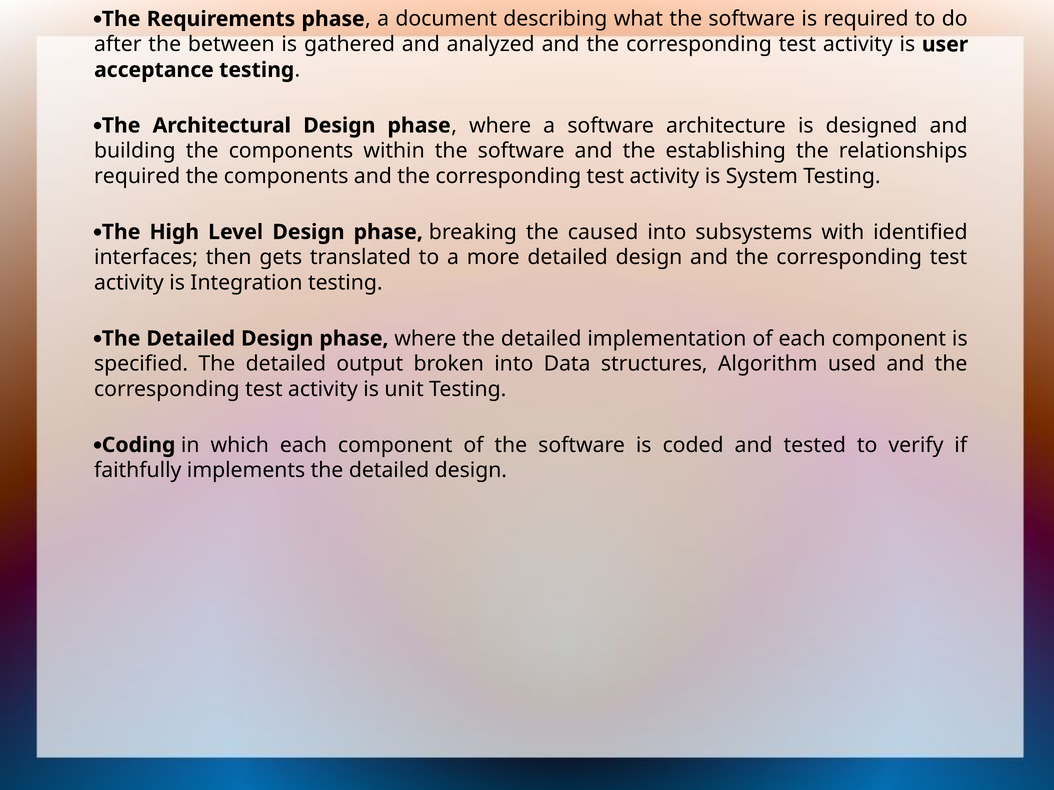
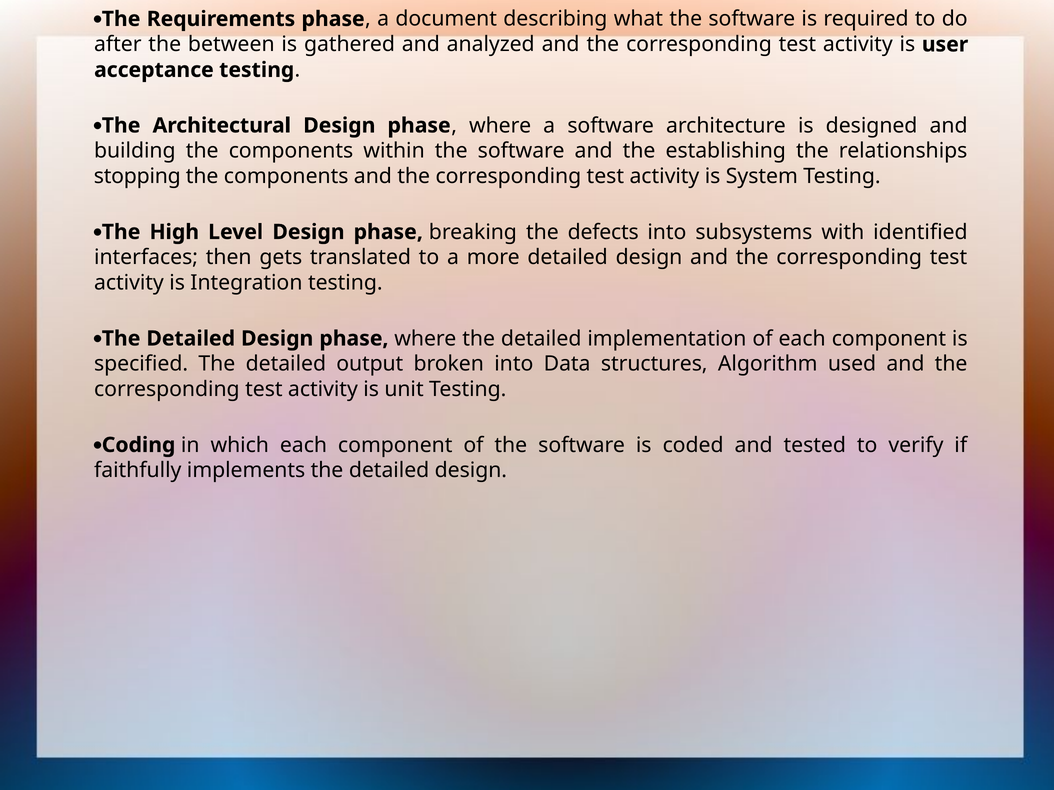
required: required -> stopping (137, 177)
caused: caused -> defects (603, 232)
